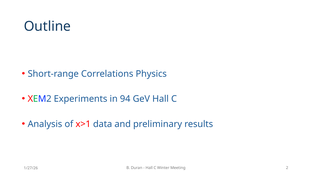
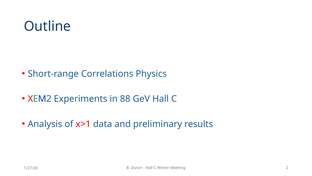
94: 94 -> 88 (125, 99)
